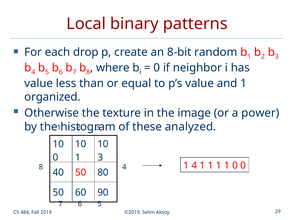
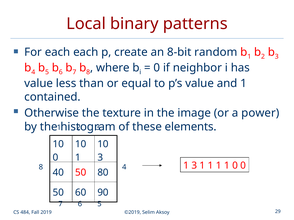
each drop: drop -> each (86, 52)
organized: organized -> contained (52, 97)
analyzed: analyzed -> elements (191, 127)
1 4: 4 -> 3 (194, 166)
